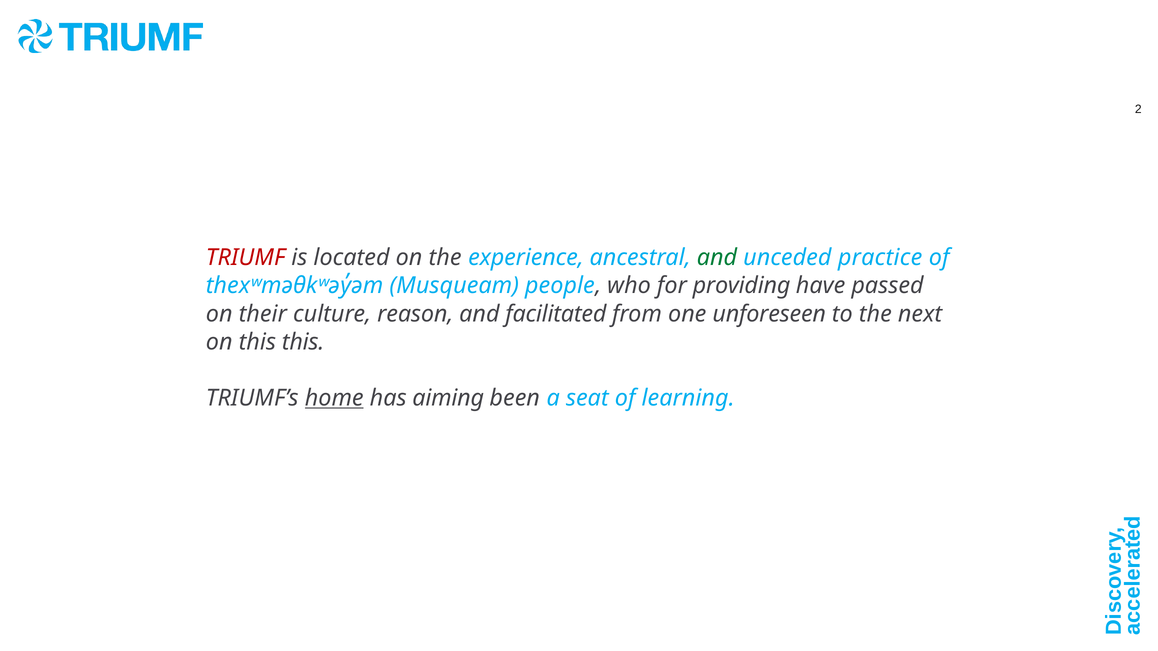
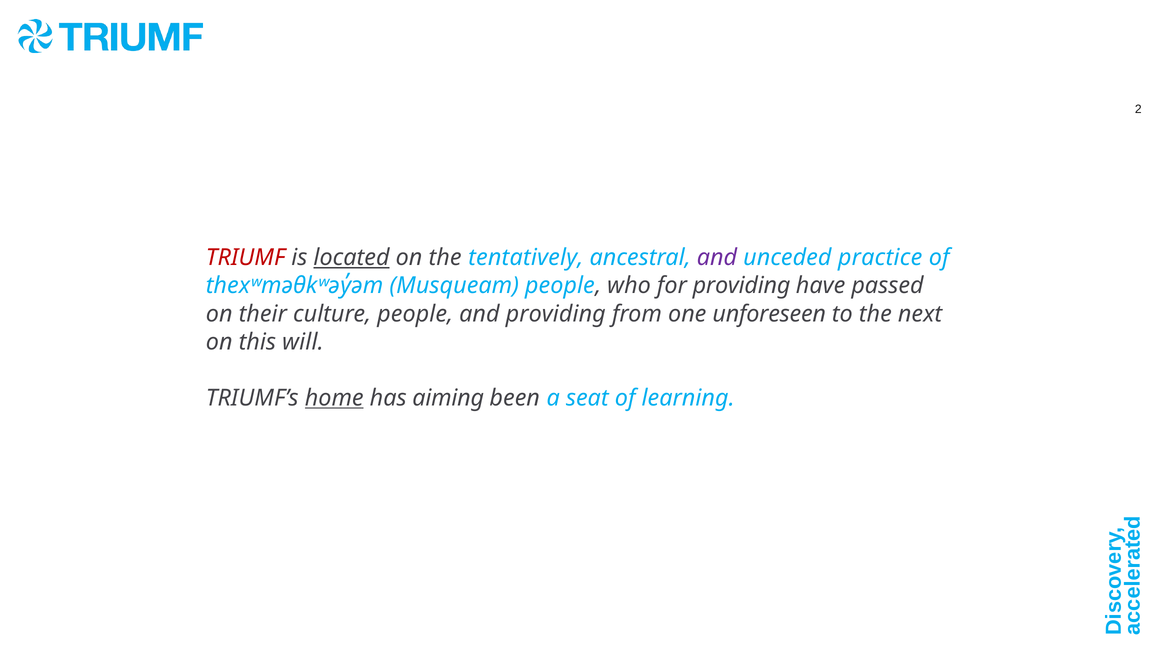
located underline: none -> present (352, 258)
experience: experience -> tentatively (526, 258)
and colour: green -> purple (717, 258)
culture reason: reason -> people (415, 314)
and facilitated: facilitated -> providing (556, 314)
this this: this -> will (303, 342)
